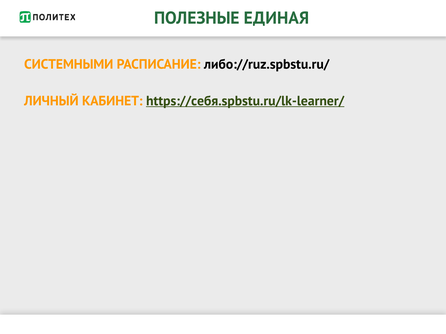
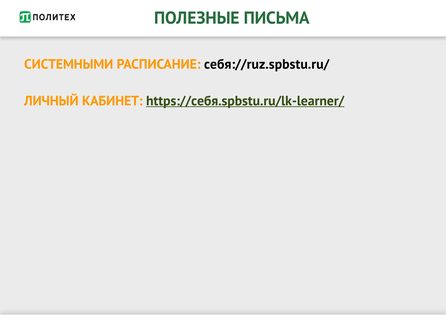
ЕДИНАЯ: ЕДИНАЯ -> ПИСЬМА (277, 18)
либо://ruz.spbstu.ru/: либо://ruz.spbstu.ru/ -> себя://ruz.spbstu.ru/ (267, 65)
